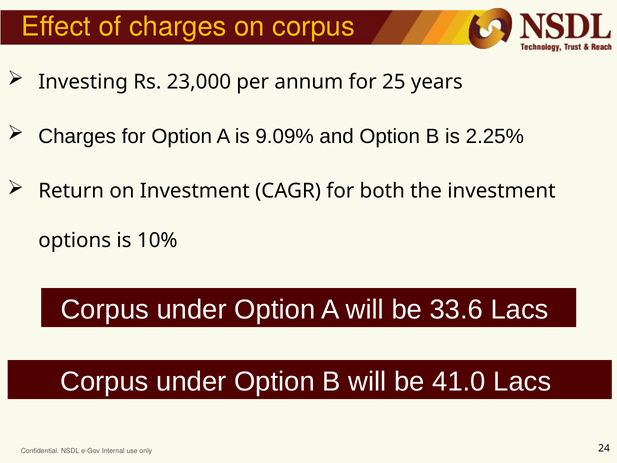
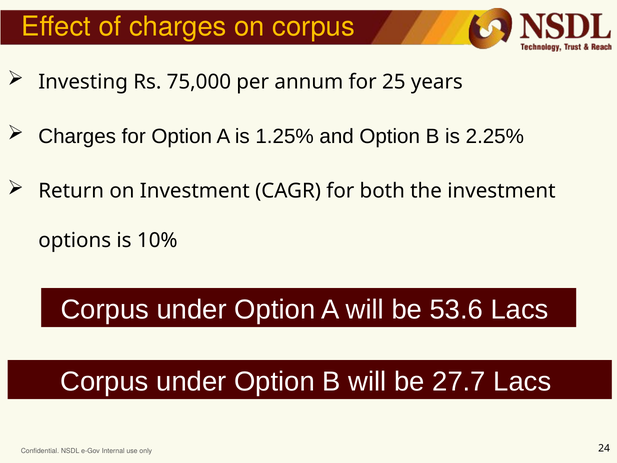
23,000: 23,000 -> 75,000 (199, 82)
9.09%: 9.09% -> 1.25% (285, 136)
33.6: 33.6 -> 53.6 (456, 309)
41.0: 41.0 -> 27.7 (459, 381)
